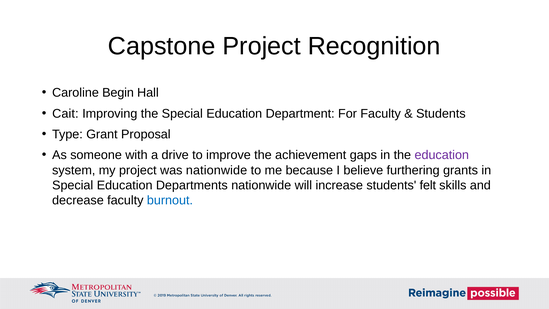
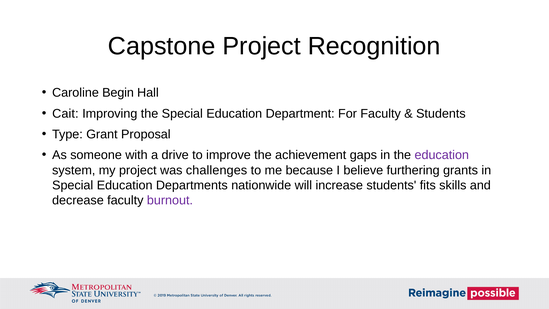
was nationwide: nationwide -> challenges (217, 170)
felt: felt -> fits (428, 185)
burnout colour: blue -> purple (170, 200)
